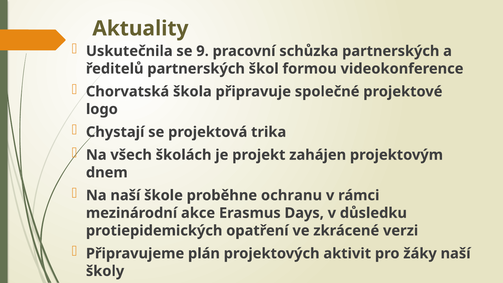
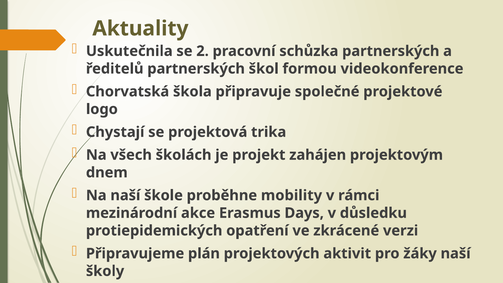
9: 9 -> 2 (203, 51)
ochranu: ochranu -> mobility (292, 195)
